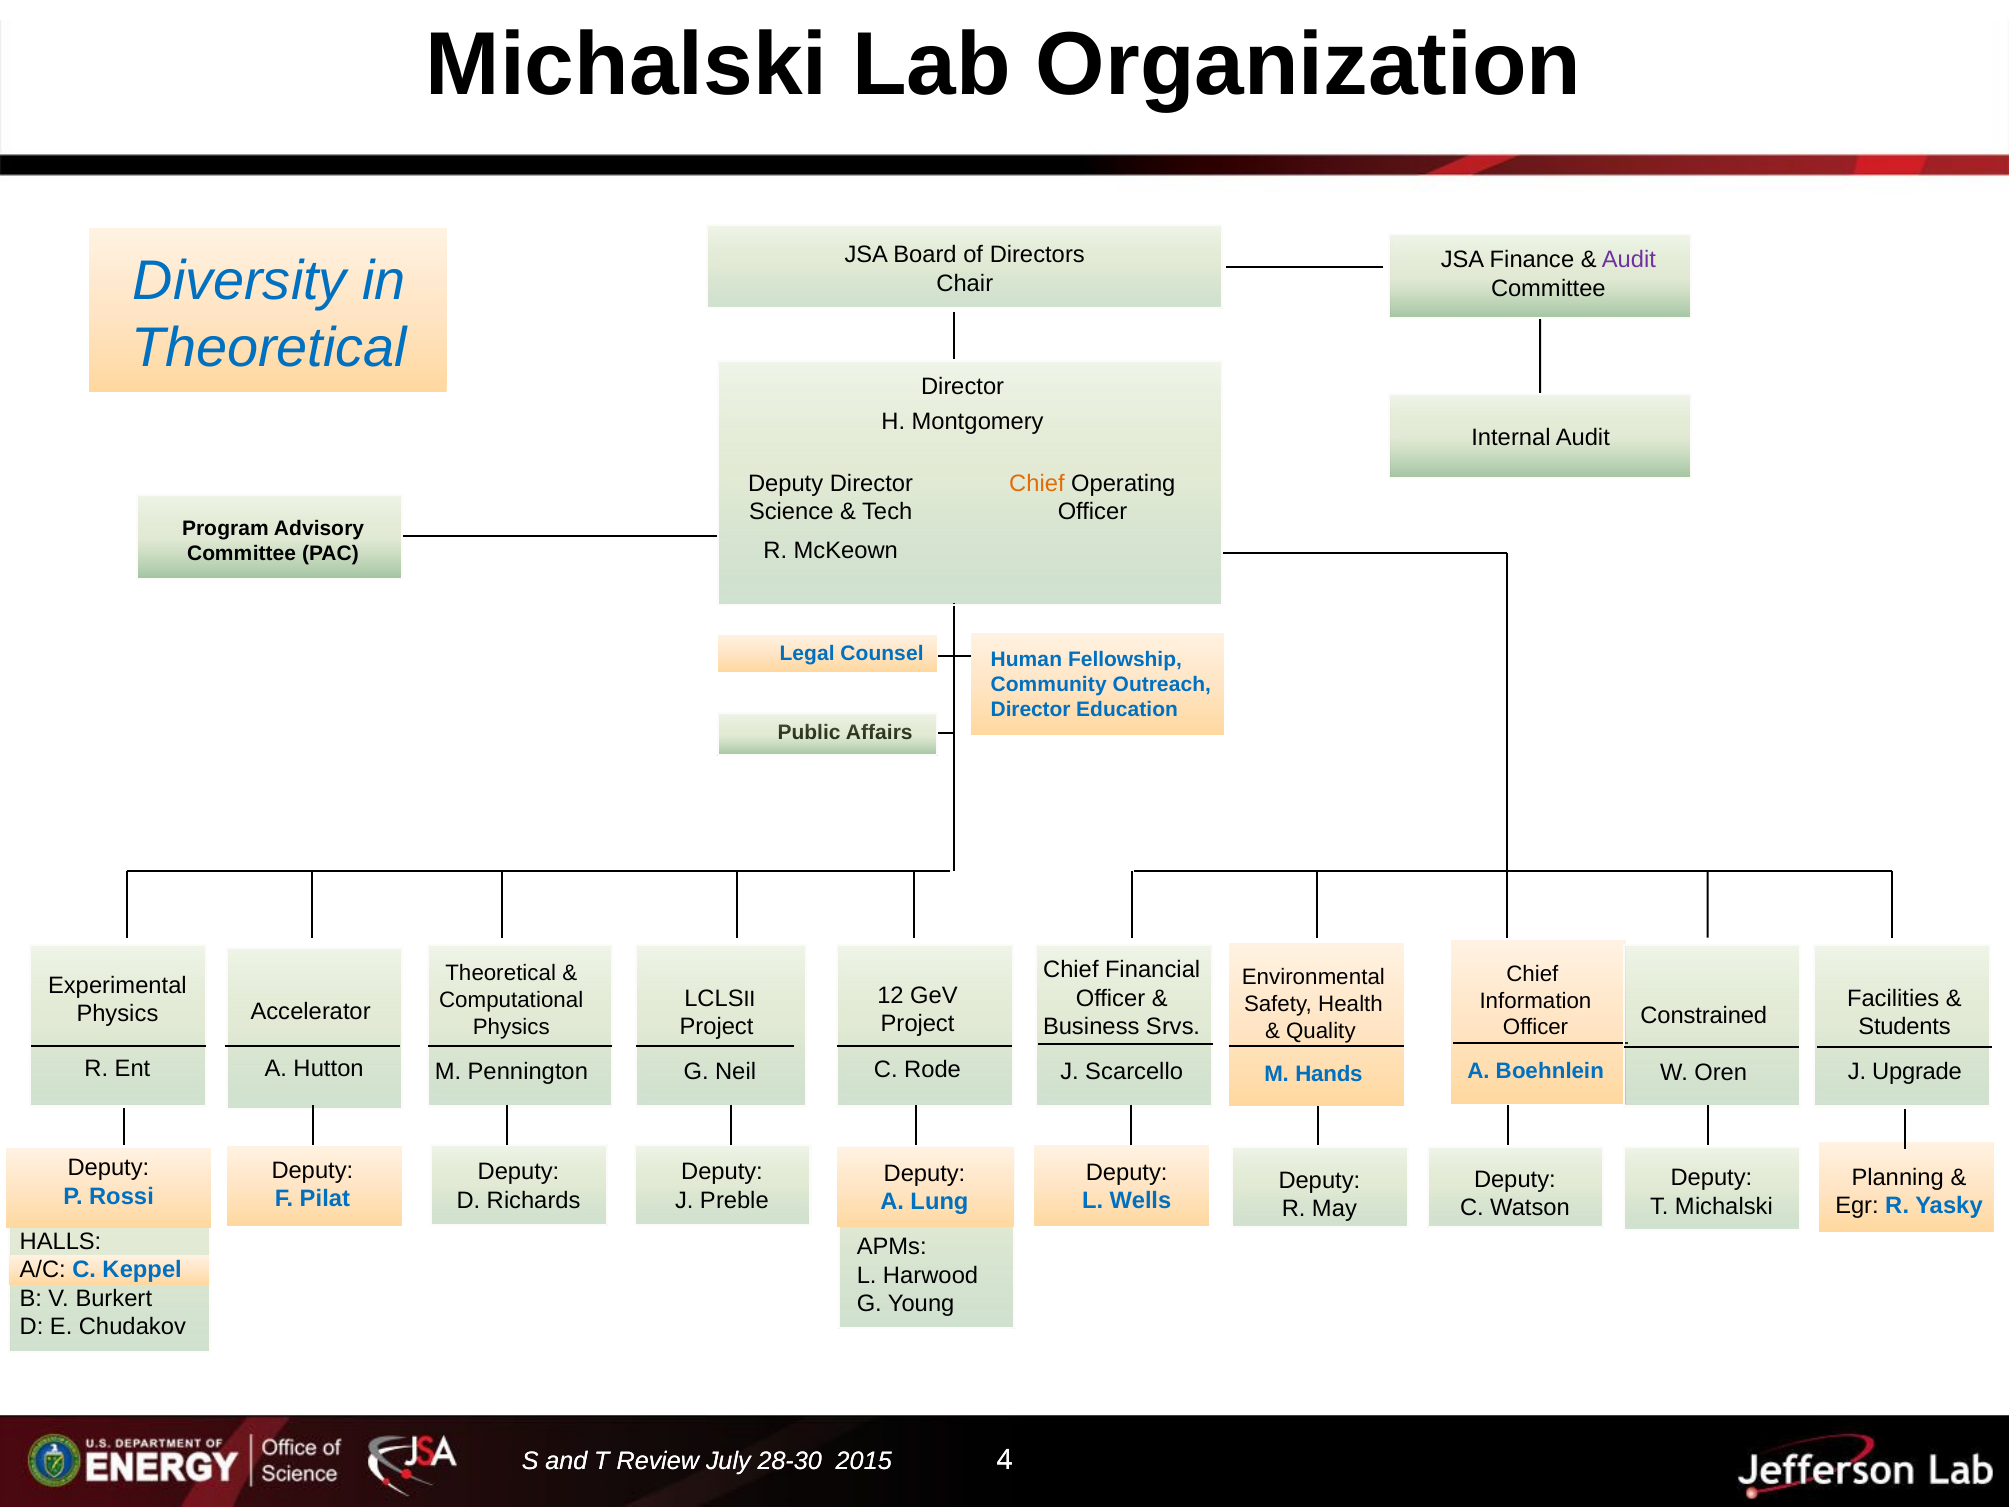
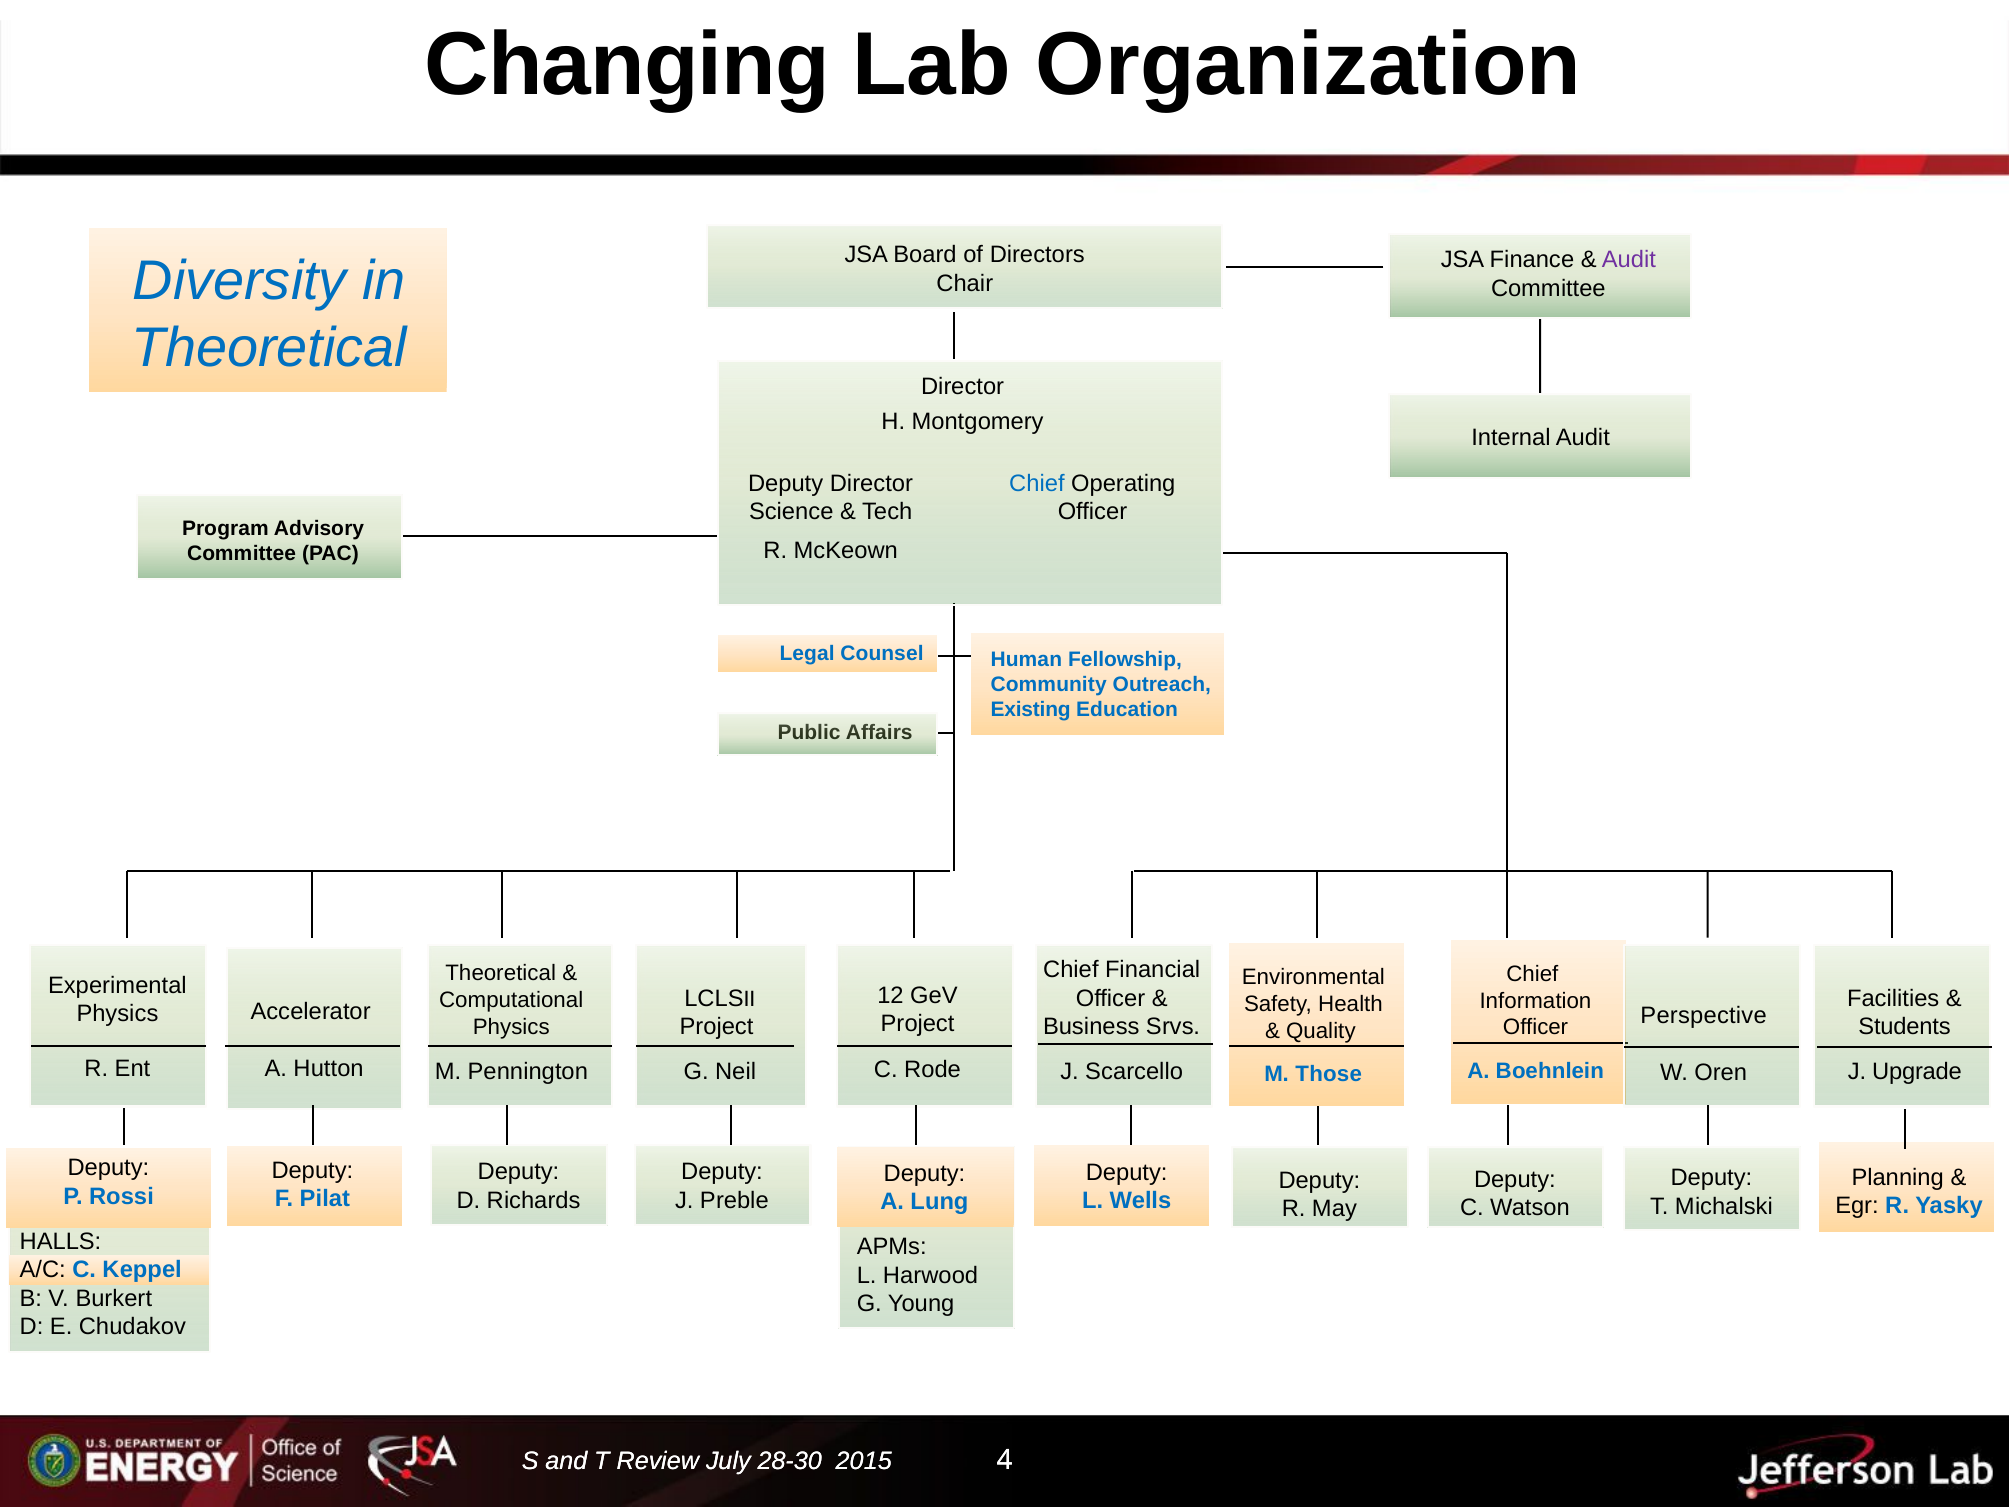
Michalski: Michalski -> Changing (627, 65)
Chief colour: orange -> blue (1037, 483)
Director: Director -> Existing (1031, 709)
Constrained: Constrained -> Perspective (1704, 1015)
Hands: Hands -> Those (1329, 1074)
